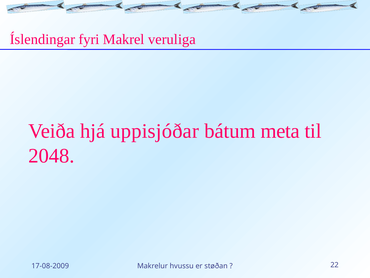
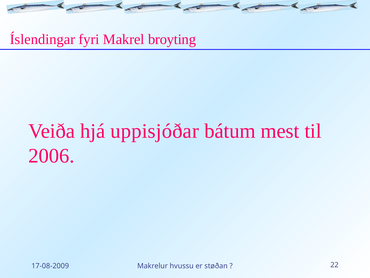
veruliga: veruliga -> broyting (172, 39)
meta: meta -> mest (280, 131)
2048: 2048 -> 2006 (51, 156)
